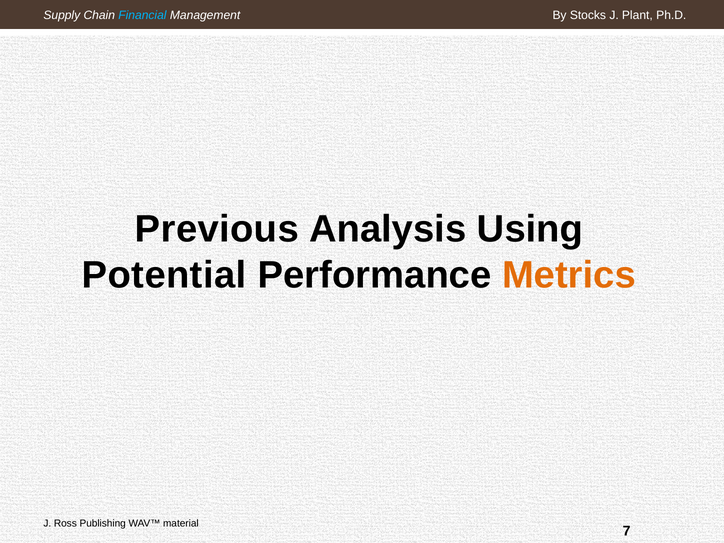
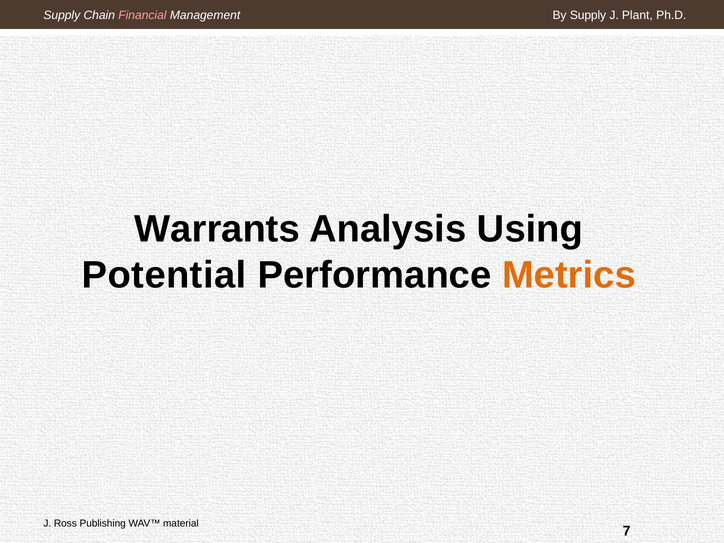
Financial colour: light blue -> pink (142, 15)
By Stocks: Stocks -> Supply (588, 15)
Previous: Previous -> Warrants (217, 229)
